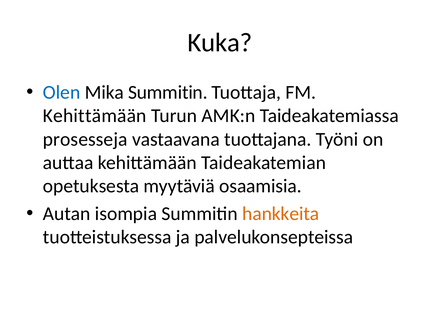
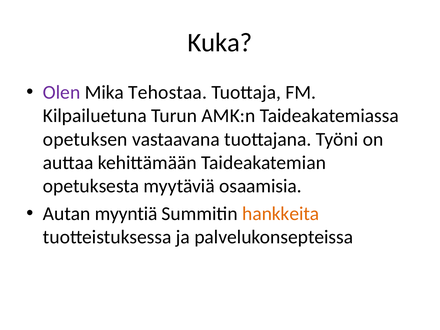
Olen colour: blue -> purple (62, 92)
Mika Summitin: Summitin -> Tehostaa (168, 92)
Kehittämään: Kehittämään -> Kilpailuetuna (95, 116)
prosesseja: prosesseja -> opetuksen (85, 139)
isompia: isompia -> myyntiä (126, 214)
